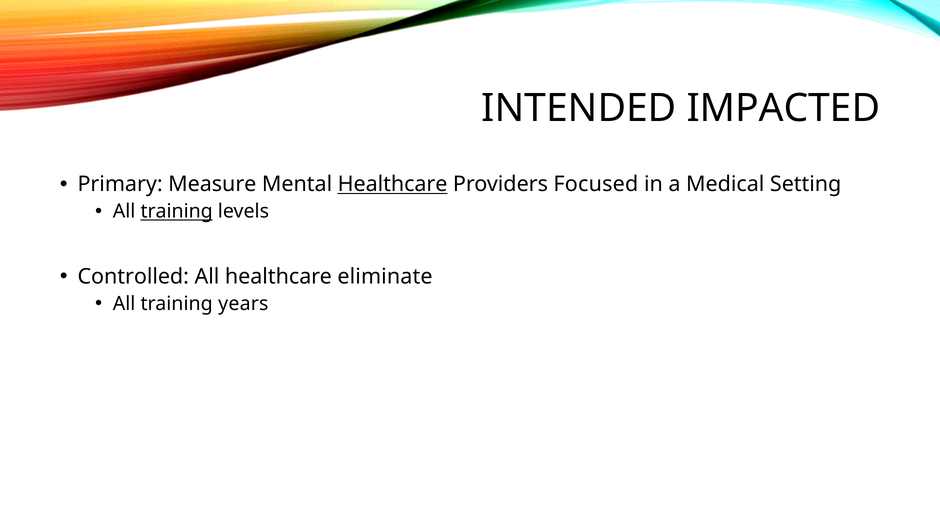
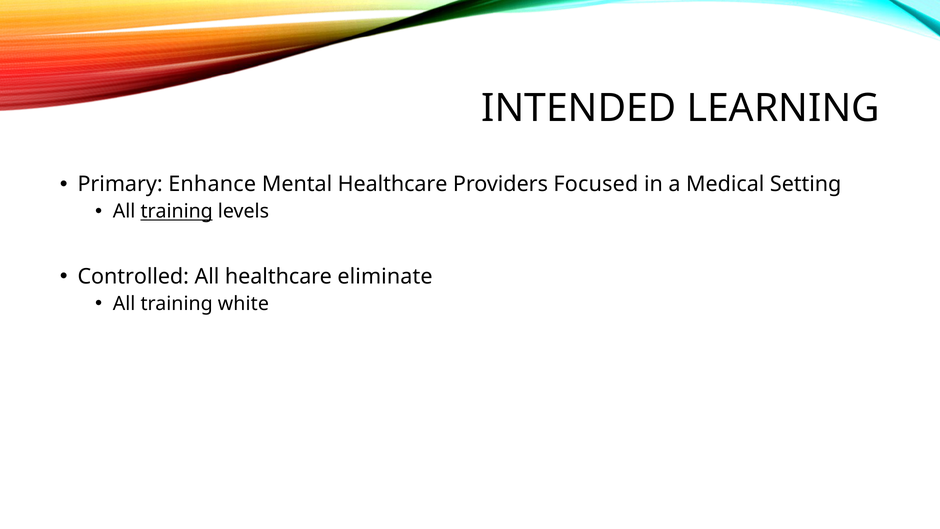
IMPACTED: IMPACTED -> LEARNING (783, 109)
Measure: Measure -> Enhance (212, 184)
Healthcare underline: present -> none (393, 184)
years: years -> white (243, 303)
